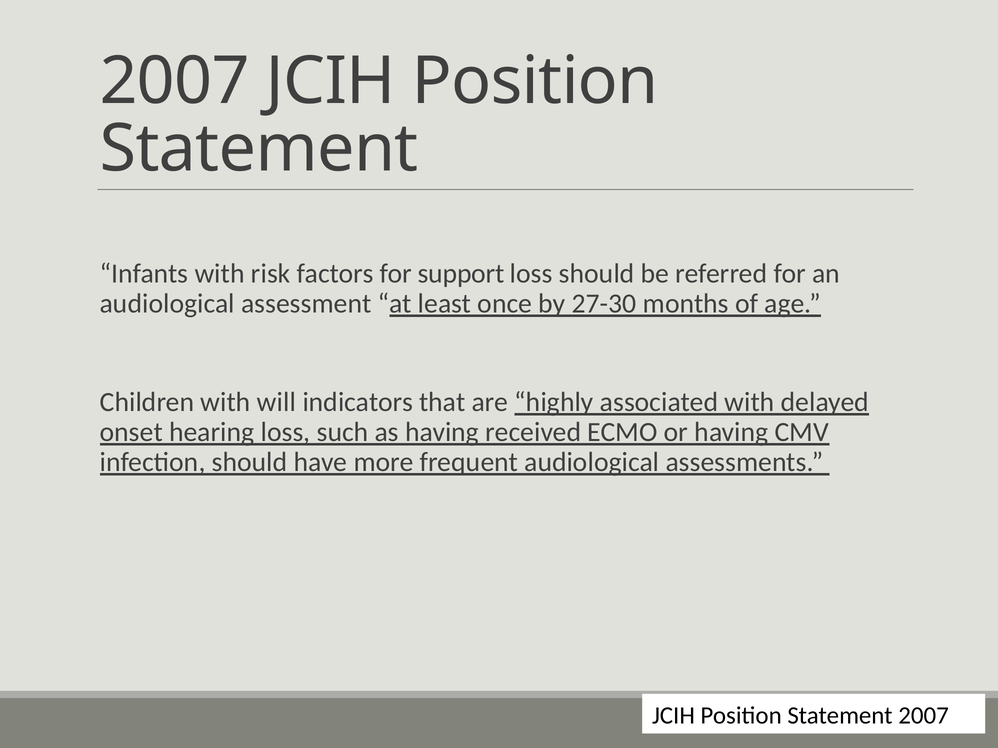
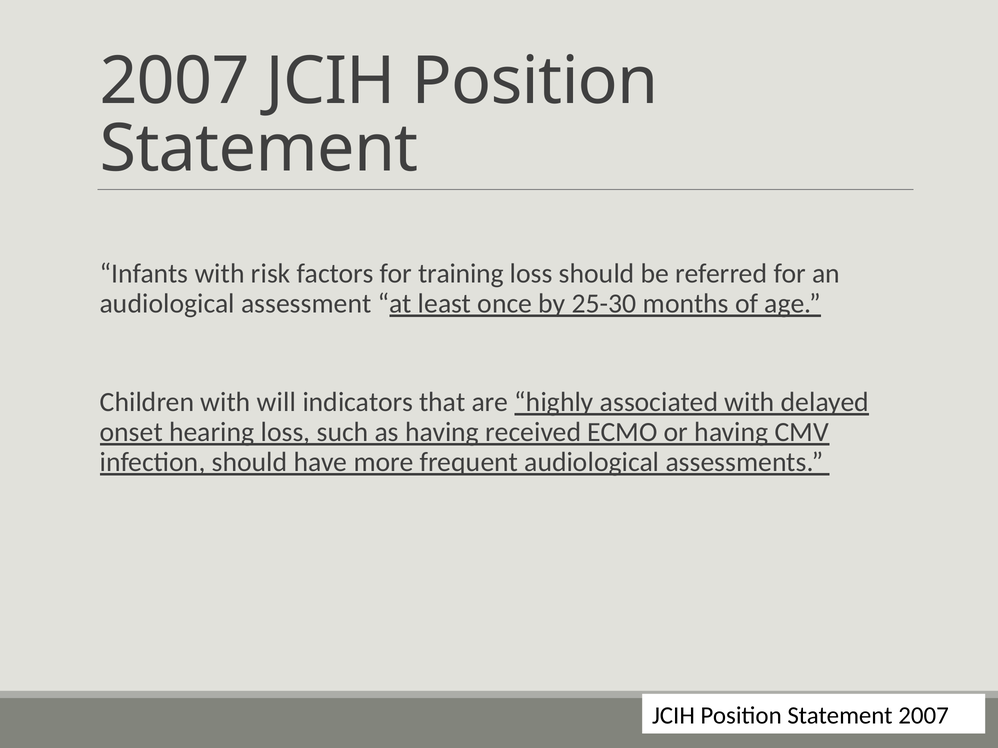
support: support -> training (461, 274)
27-30: 27-30 -> 25-30 (604, 304)
